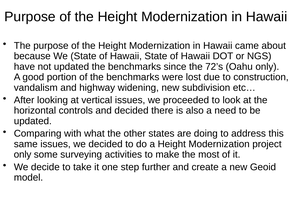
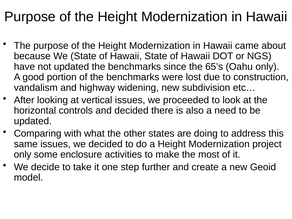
72’s: 72’s -> 65’s (214, 67)
surveying: surveying -> enclosure (81, 155)
